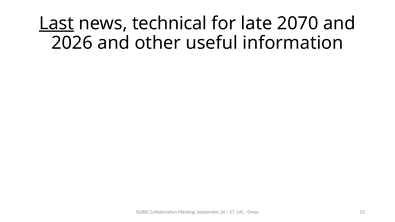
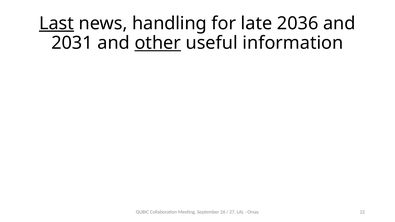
technical: technical -> handling (169, 23)
2070: 2070 -> 2036 (298, 23)
2026: 2026 -> 2031 (72, 43)
other underline: none -> present (158, 43)
